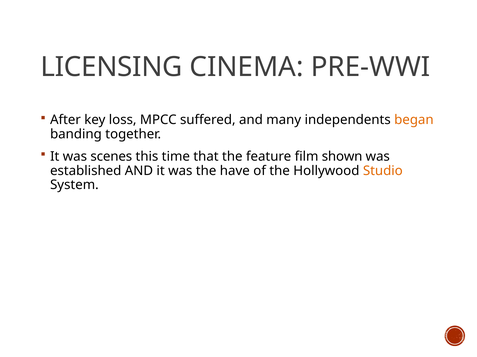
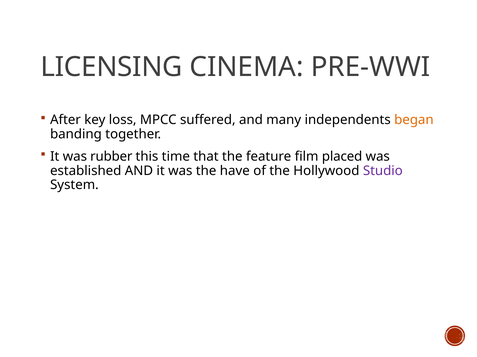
scenes: scenes -> rubber (111, 157)
shown: shown -> placed (342, 157)
Studio colour: orange -> purple (383, 171)
